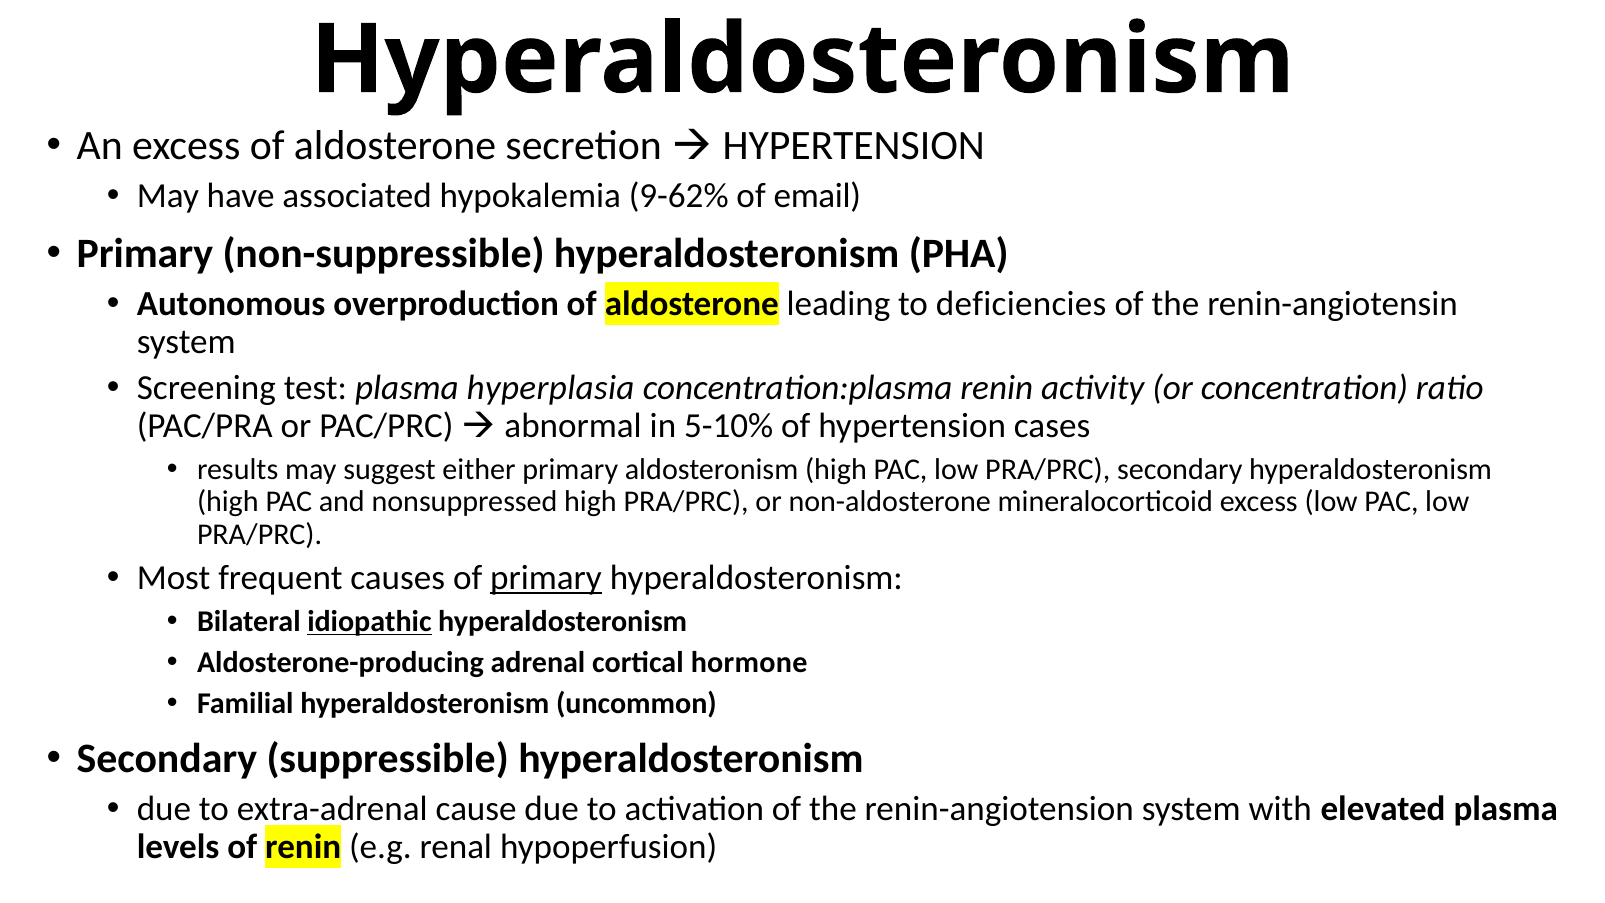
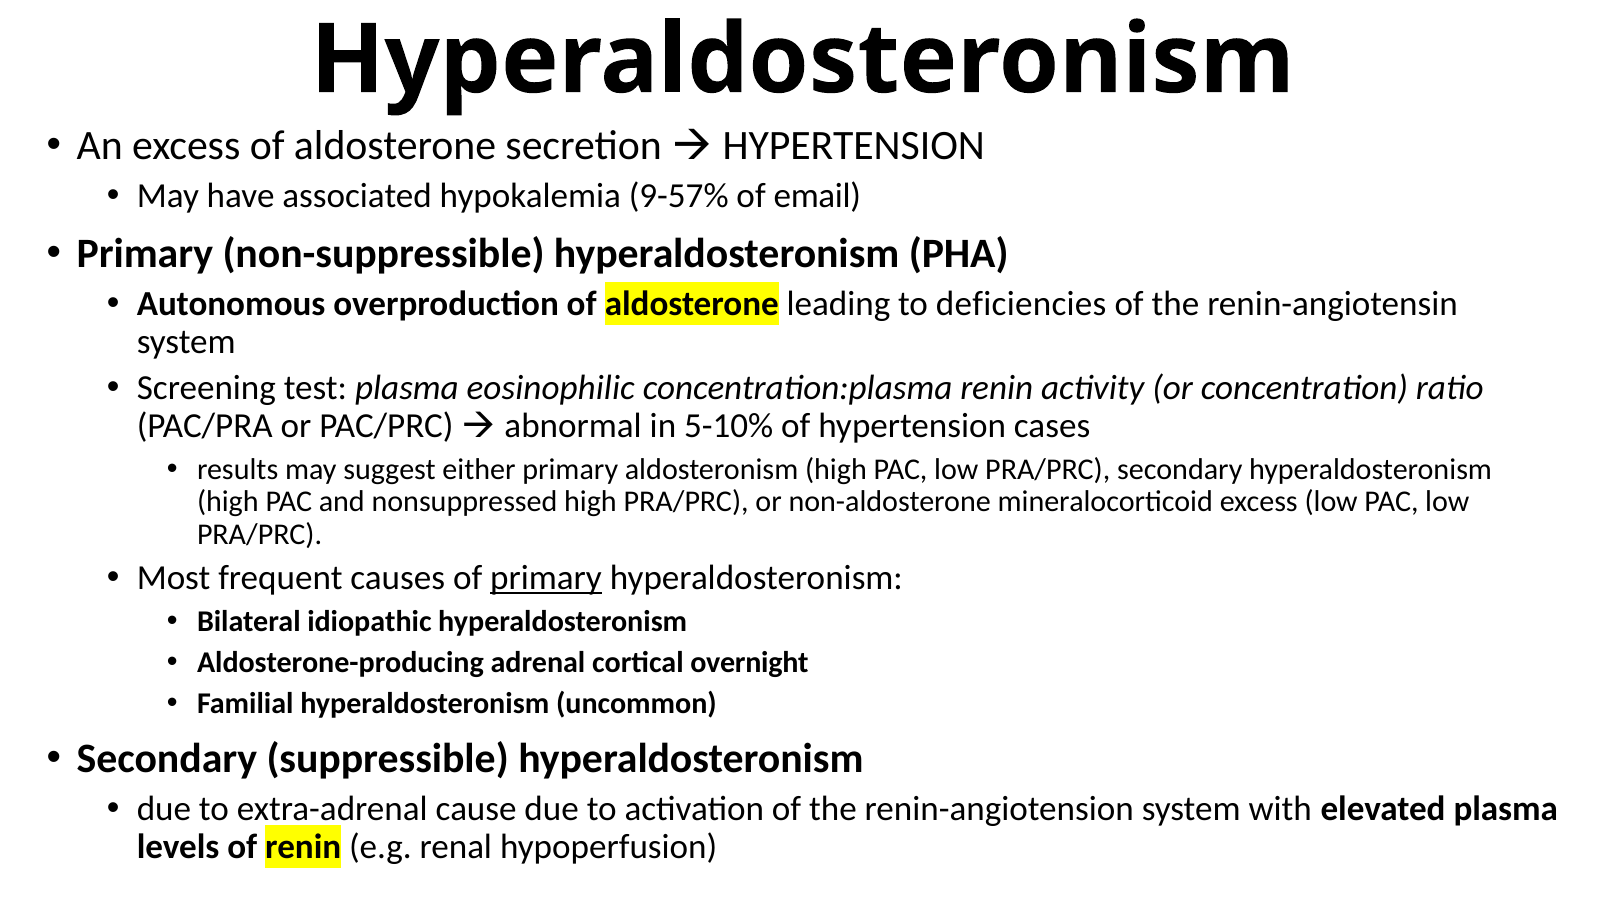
9-62%: 9-62% -> 9-57% (679, 196)
hyperplasia: hyperplasia -> eosinophilic (551, 388)
idiopathic underline: present -> none (369, 621)
hormone: hormone -> overnight (749, 662)
